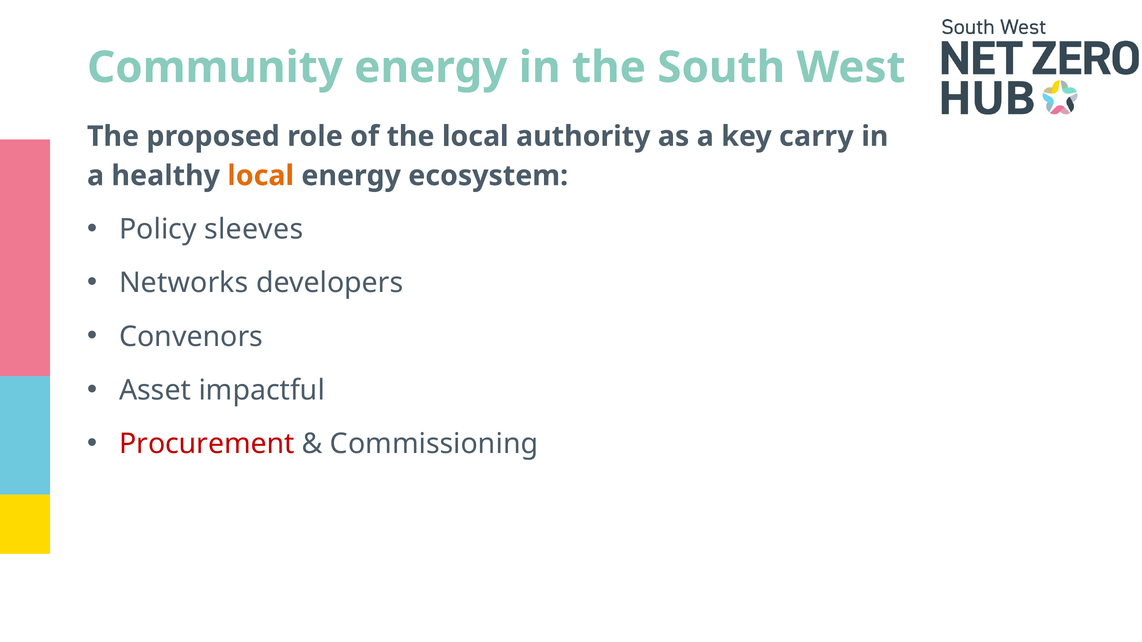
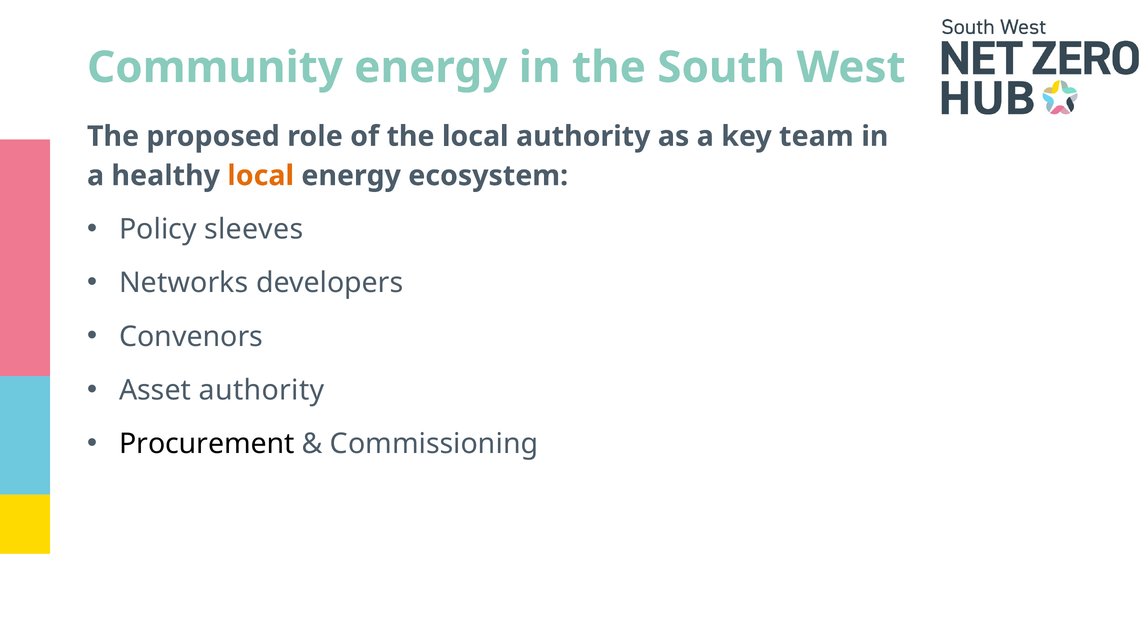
carry: carry -> team (816, 136)
Asset impactful: impactful -> authority (262, 390)
Procurement colour: red -> black (207, 444)
